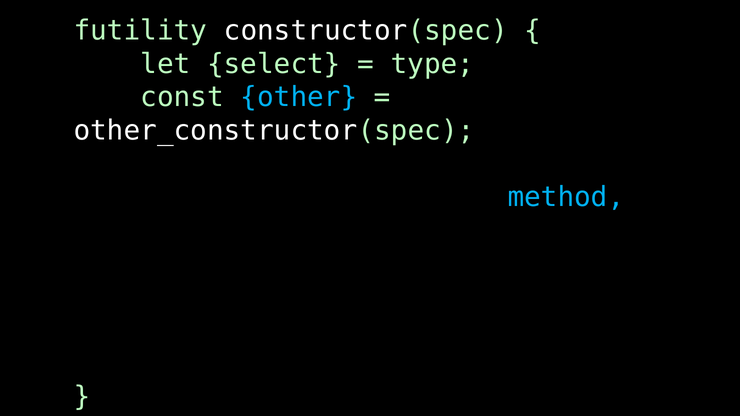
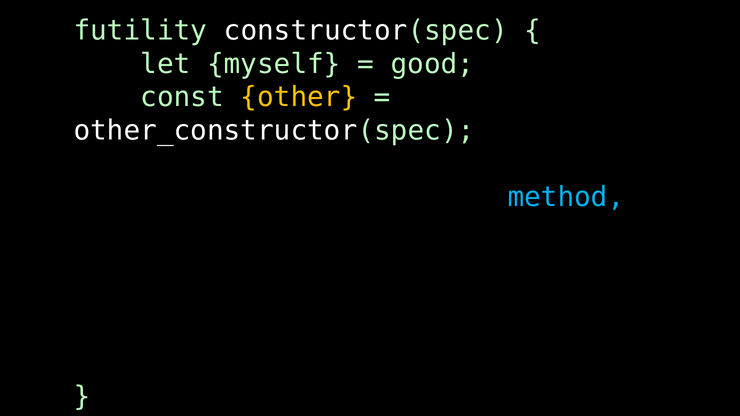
select: select -> myself (274, 64)
type: type -> good (432, 64)
other colour: light blue -> yellow (299, 97)
